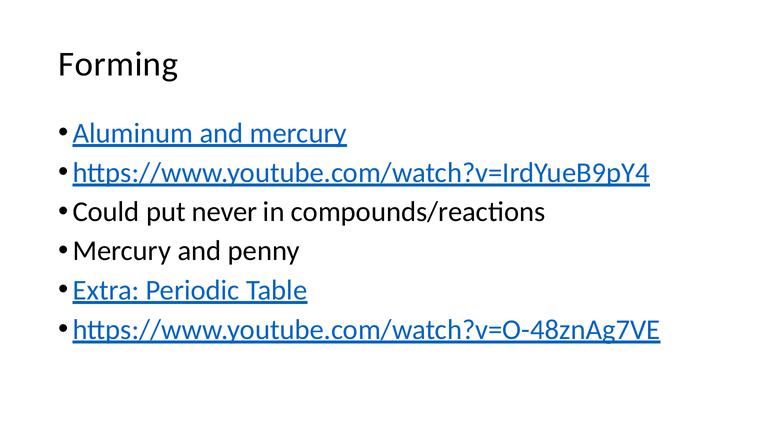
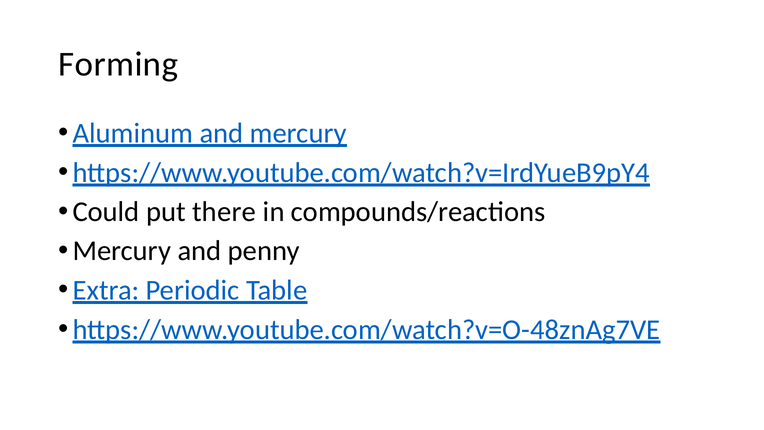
never: never -> there (224, 212)
